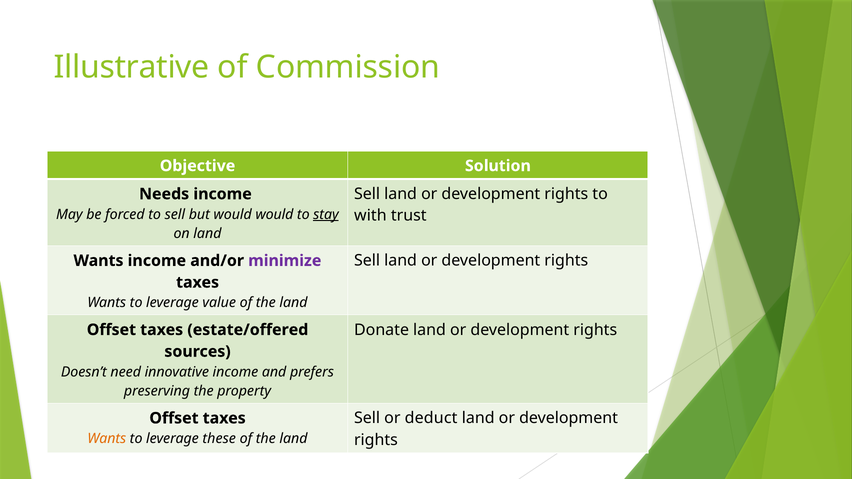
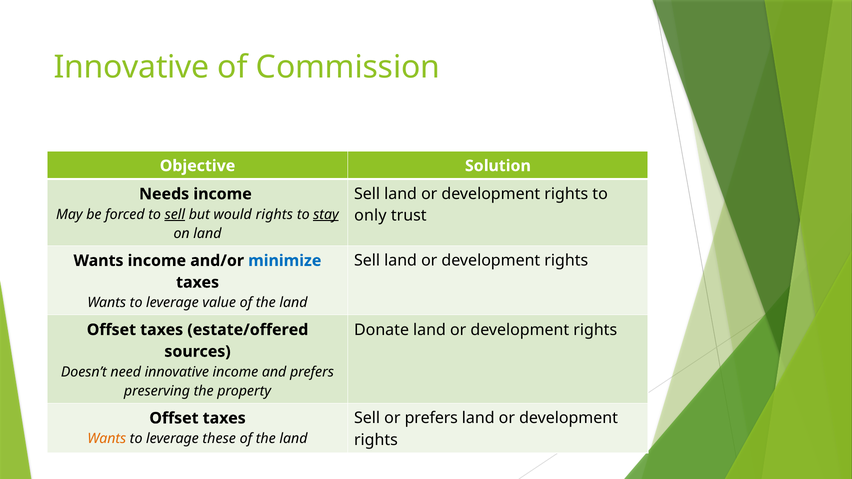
Illustrative: Illustrative -> Innovative (132, 67)
sell underline: none -> present (175, 215)
would would: would -> rights (274, 215)
with: with -> only (370, 216)
minimize colour: purple -> blue (285, 261)
or deduct: deduct -> prefers (431, 418)
